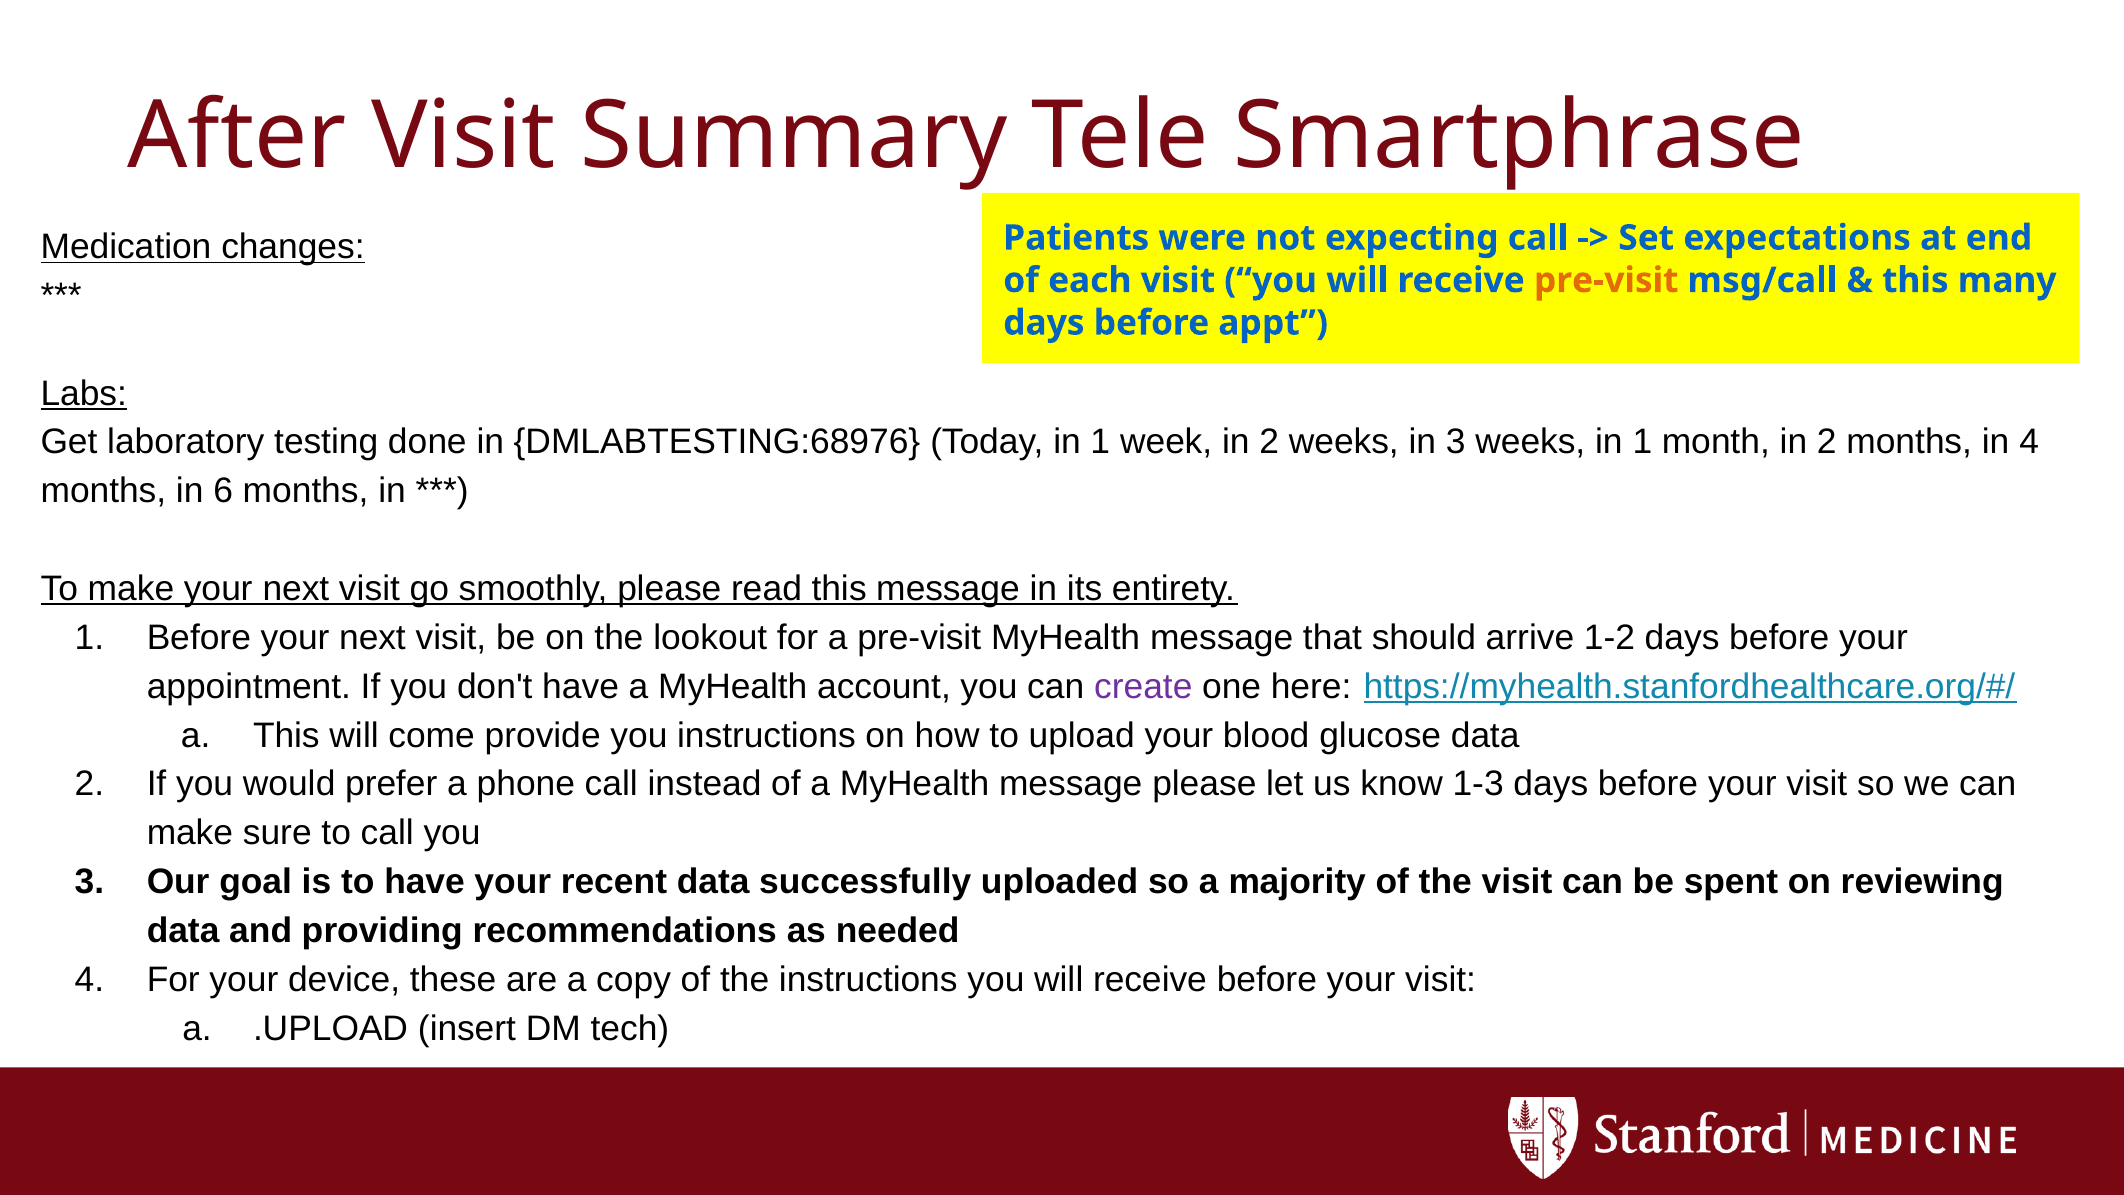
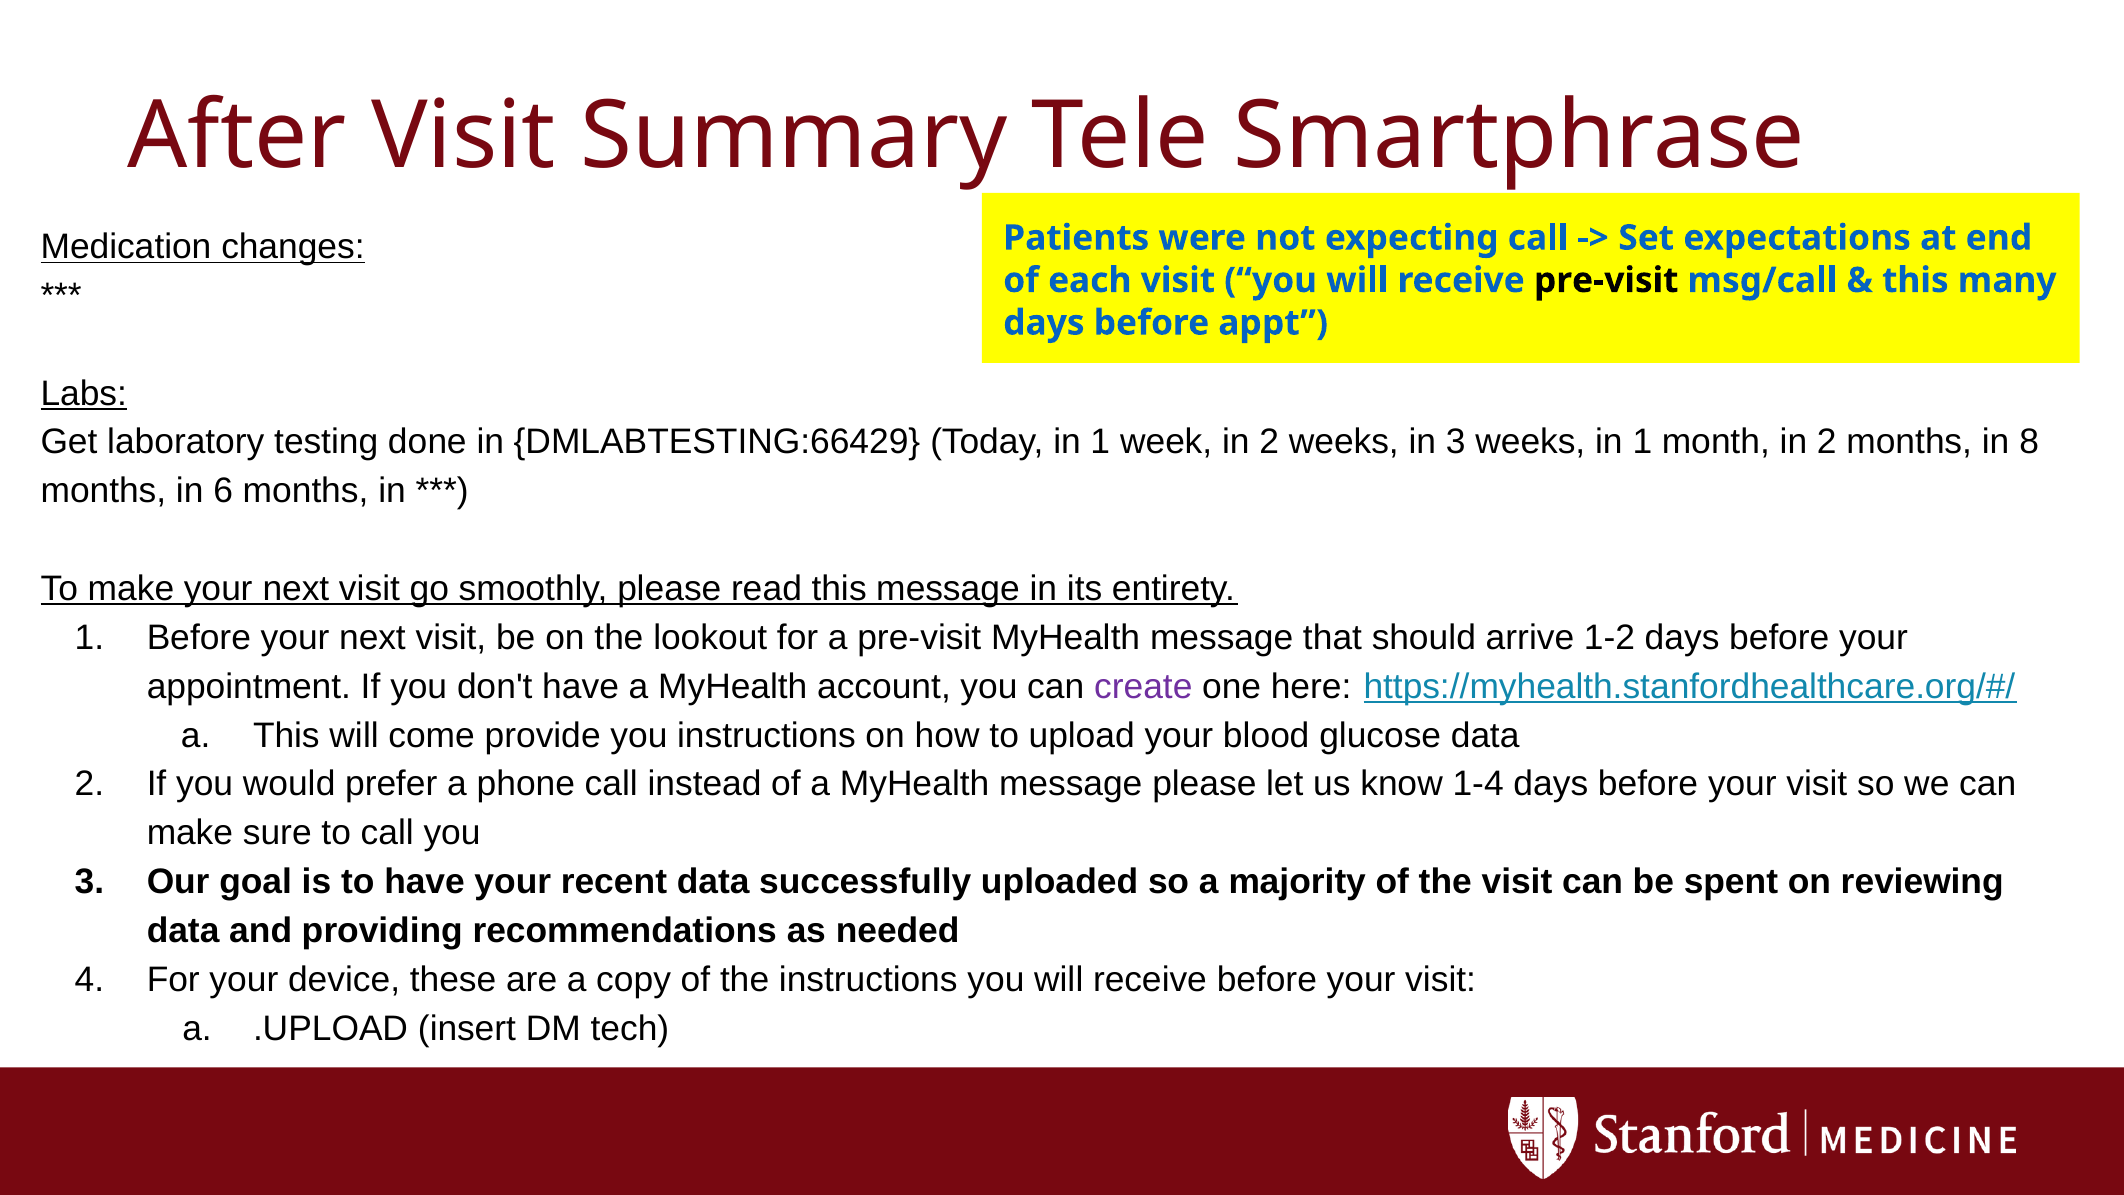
pre-visit colour: orange -> black (1606, 280)
DMLABTESTING:68976: DMLABTESTING:68976 -> DMLABTESTING:66429 (717, 442)
in 4: 4 -> 8 (2029, 442)
1-3: 1-3 -> 1-4 (1478, 784)
